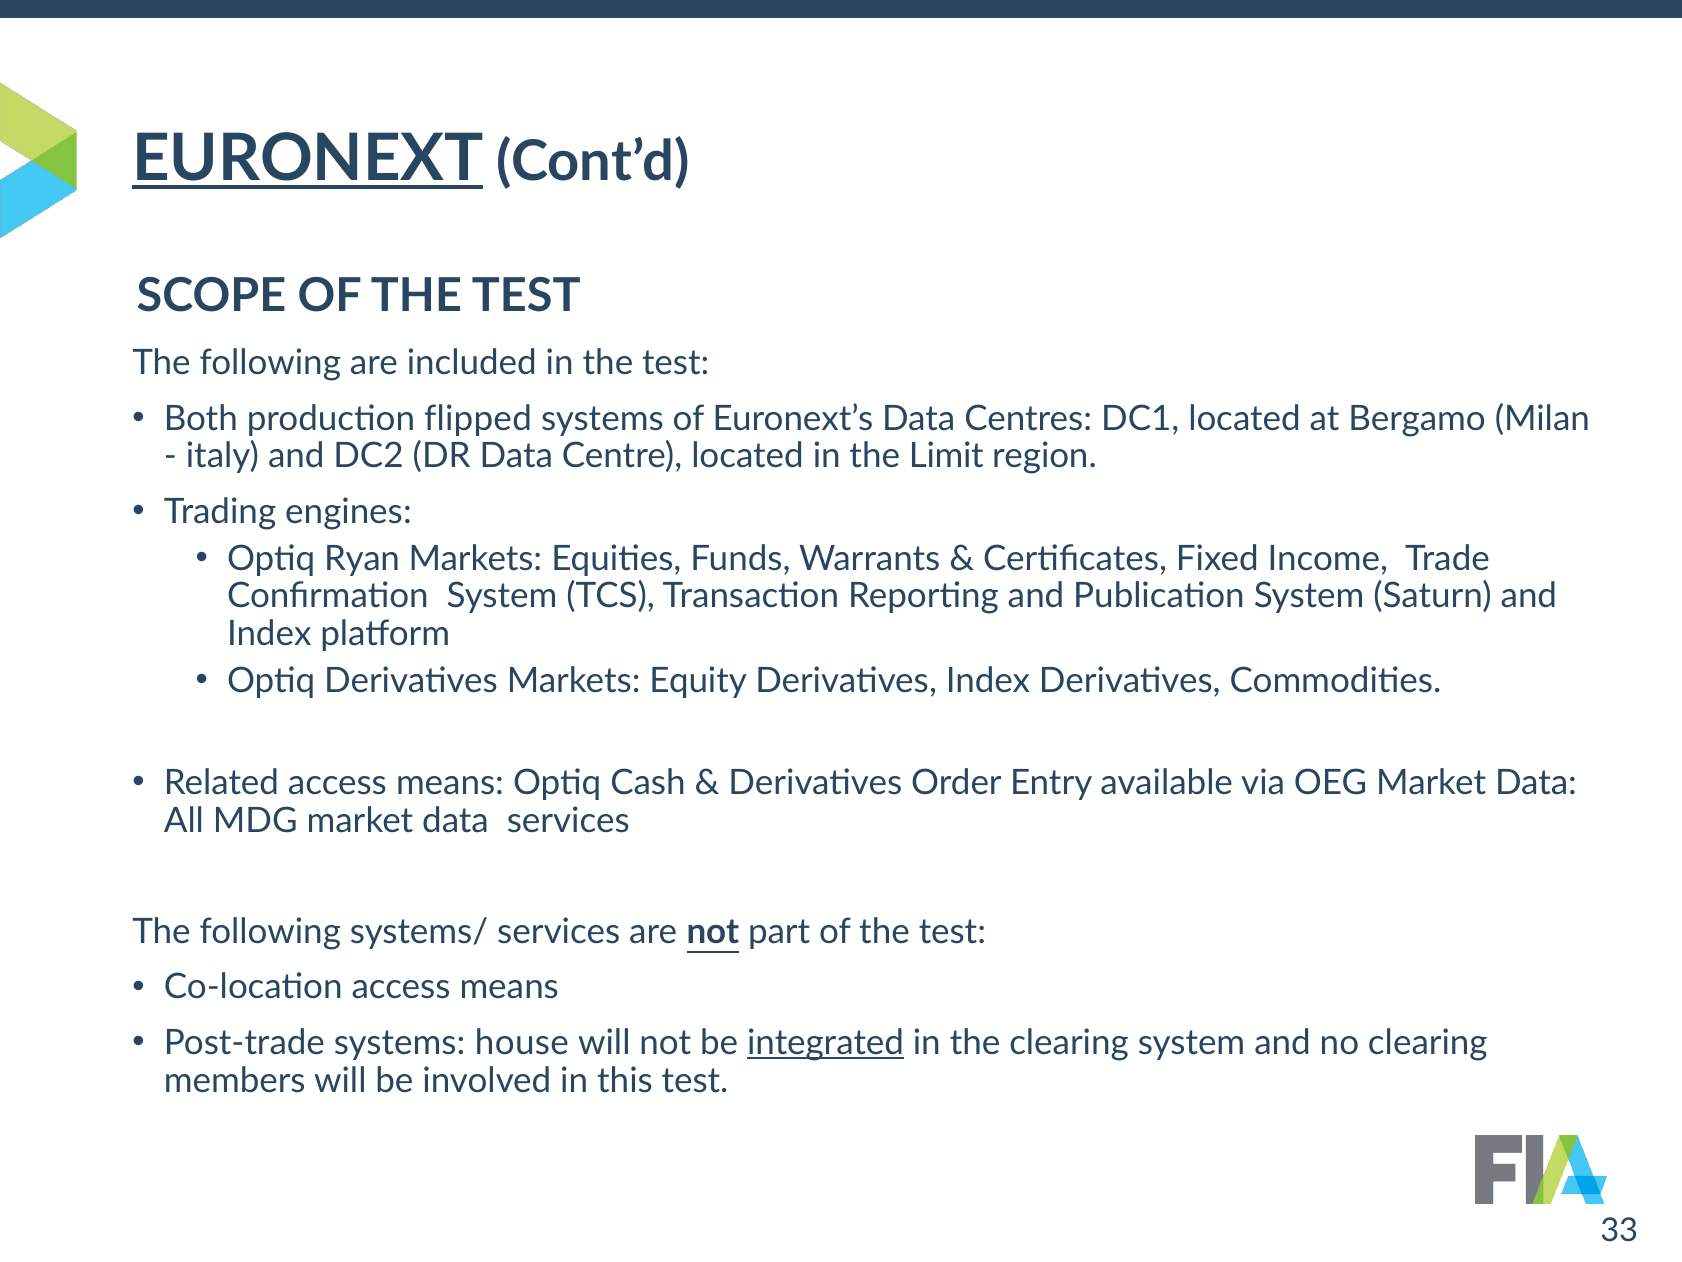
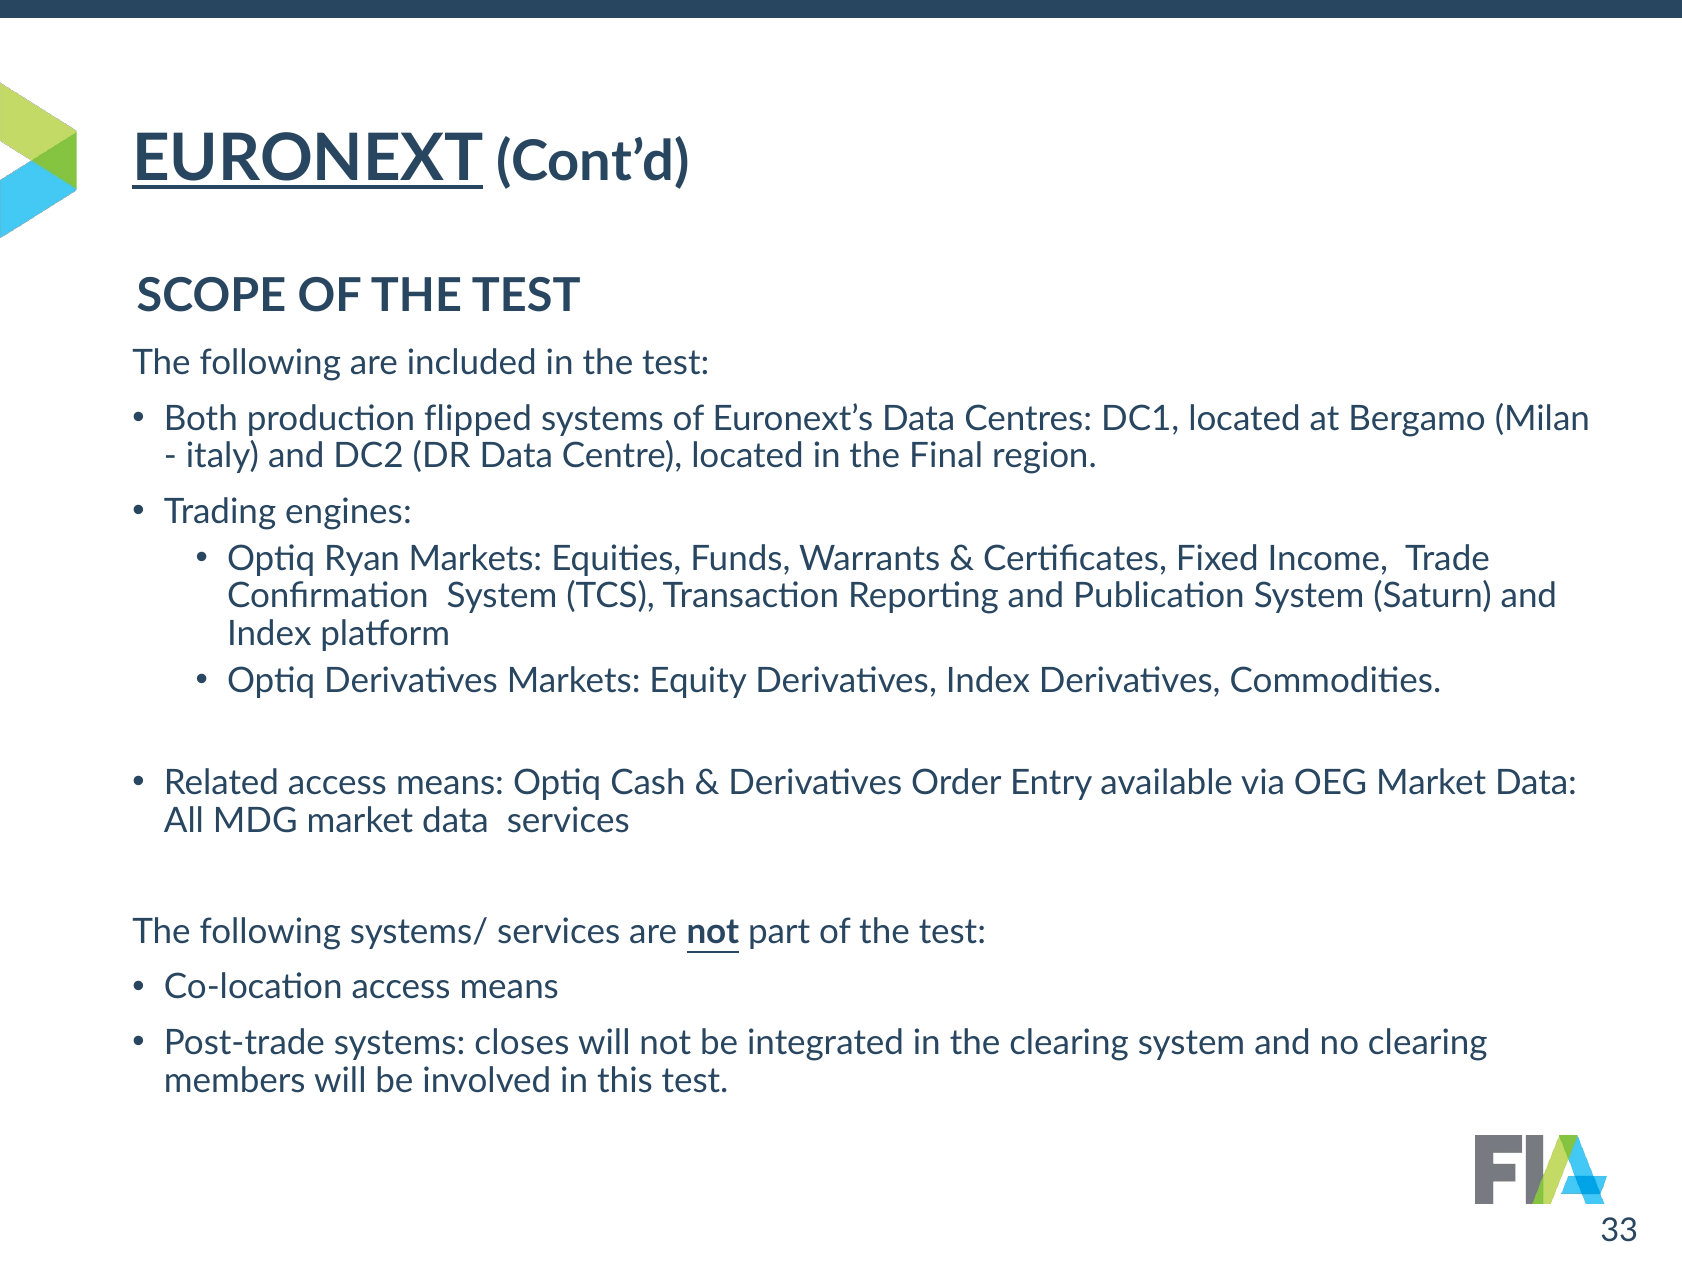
Limit: Limit -> Final (946, 456)
house: house -> closes (522, 1042)
integrated underline: present -> none (826, 1042)
